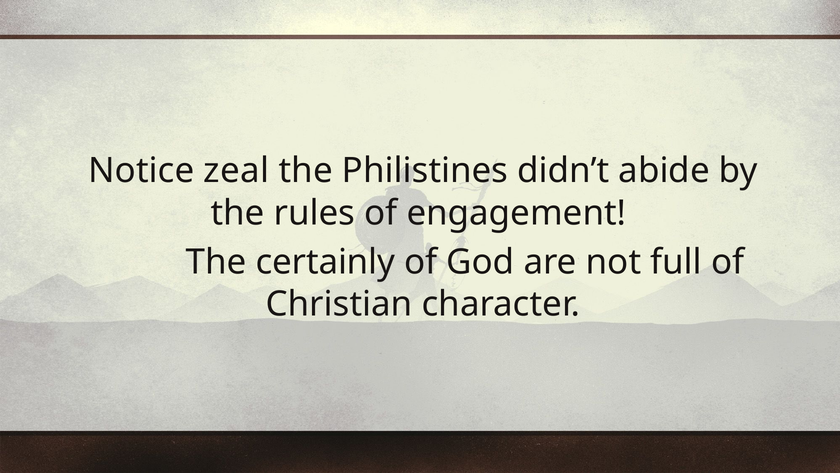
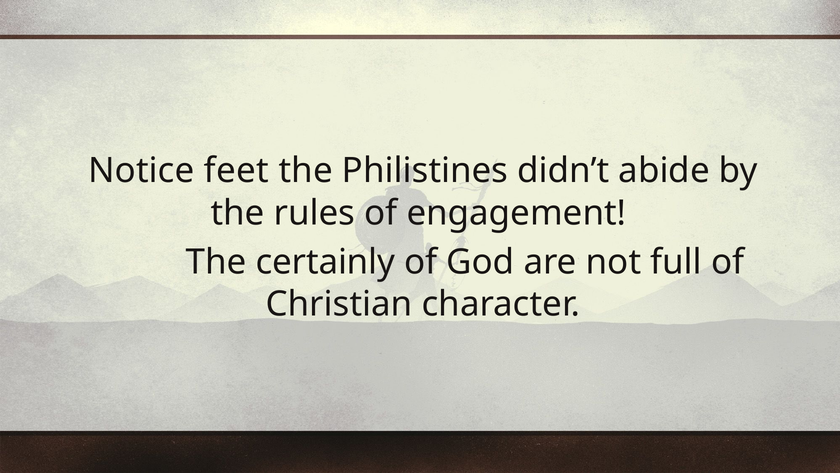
zeal: zeal -> feet (236, 171)
